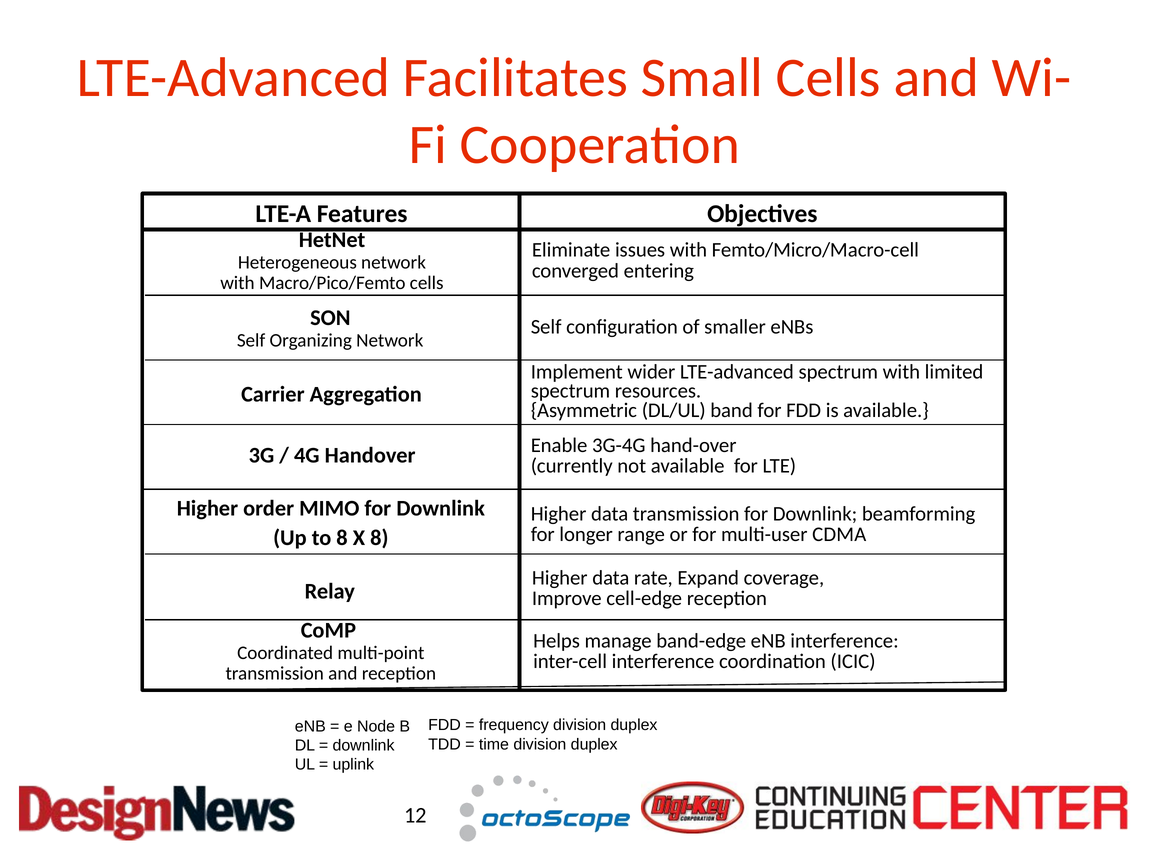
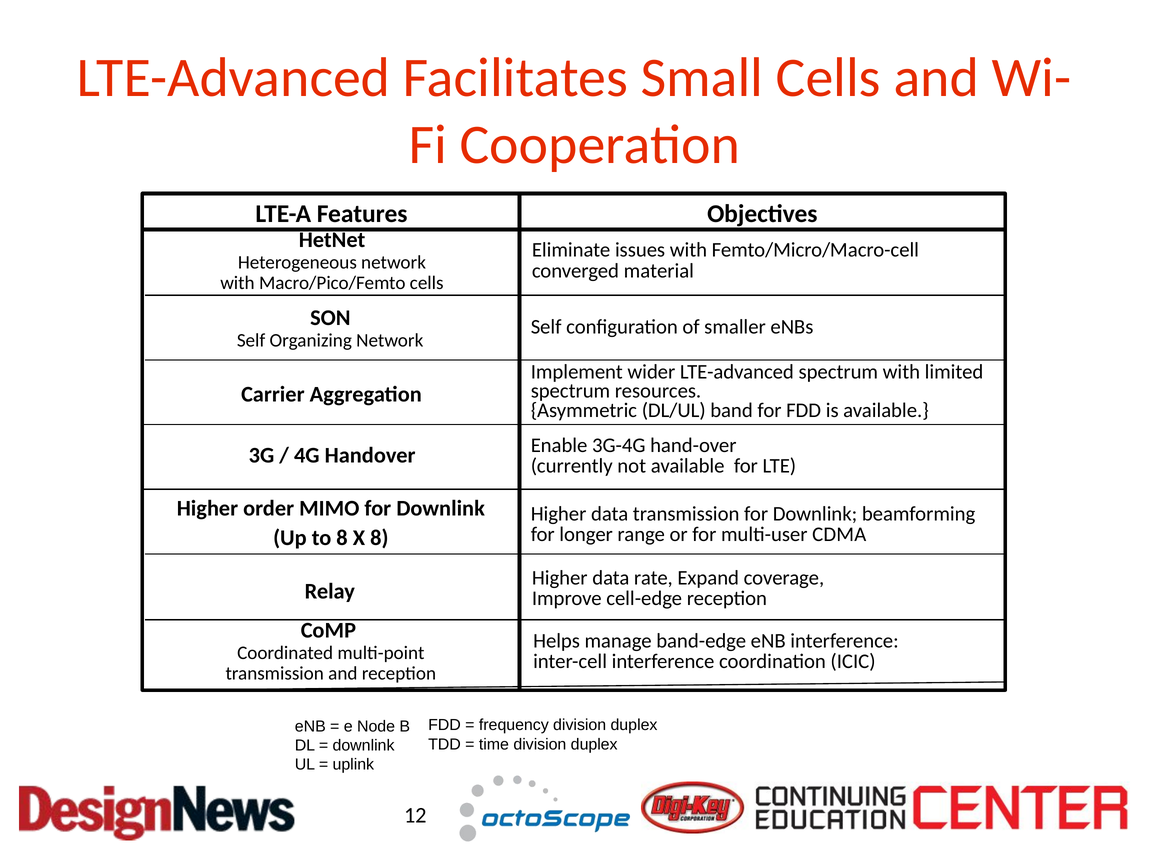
entering: entering -> material (659, 271)
